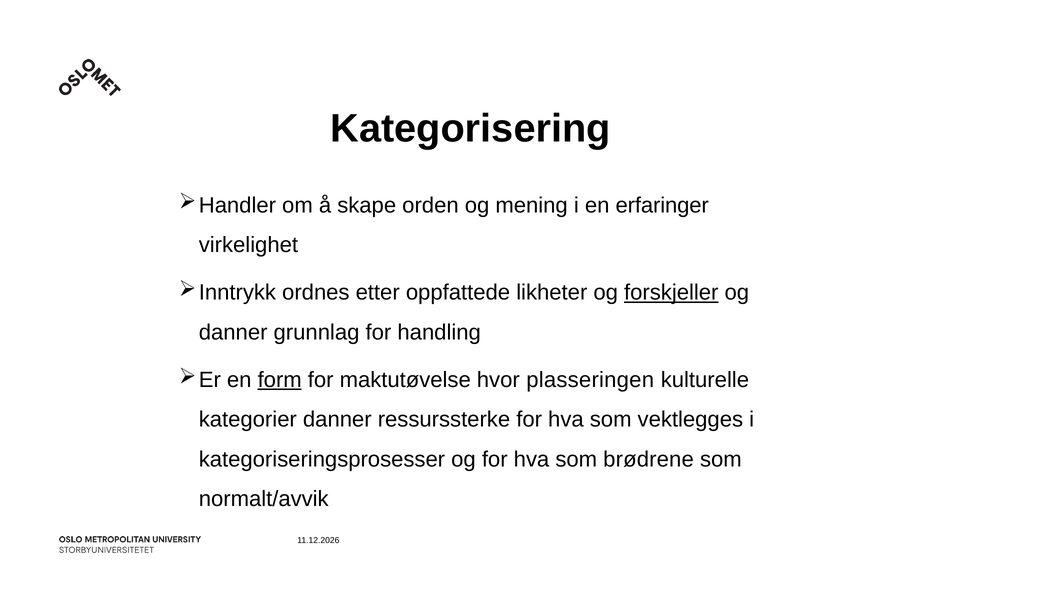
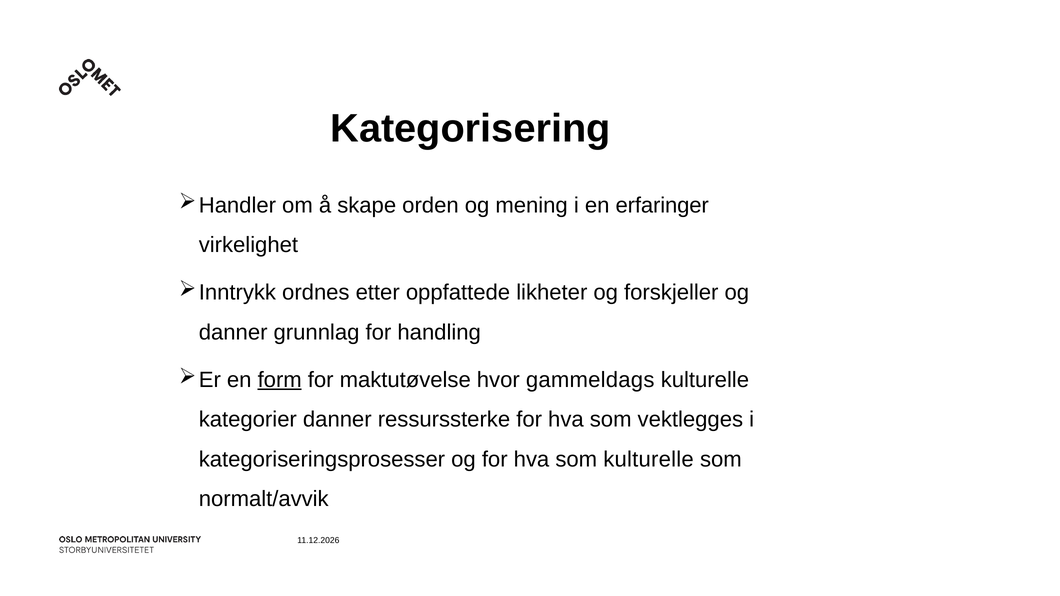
forskjeller underline: present -> none (671, 293)
plasseringen: plasseringen -> gammeldags (590, 380)
som brødrene: brødrene -> kulturelle (648, 459)
